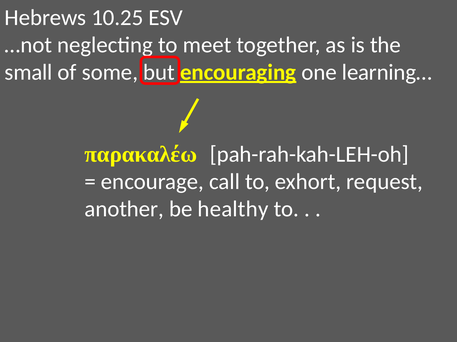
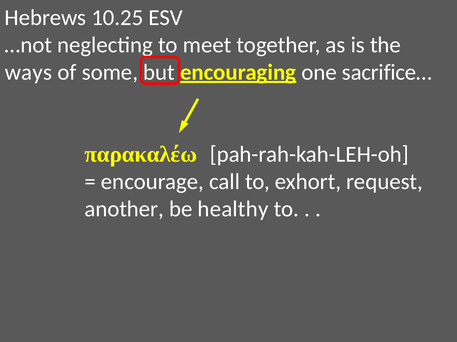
small: small -> ways (28, 72)
learning…: learning… -> sacrifice… (387, 72)
